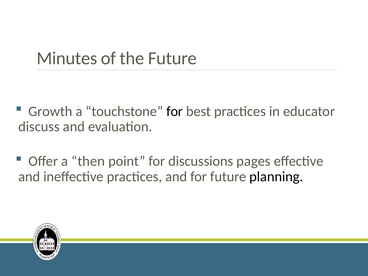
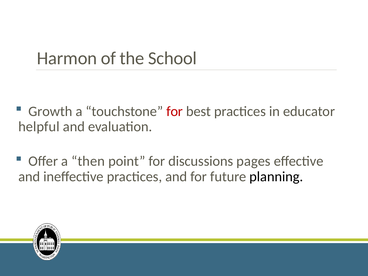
Minutes: Minutes -> Harmon (67, 58)
the Future: Future -> School (172, 58)
for colour: black -> red (175, 111)
discuss: discuss -> helpful (39, 127)
